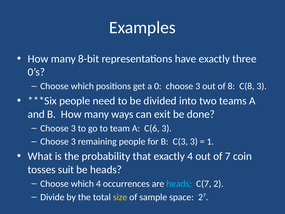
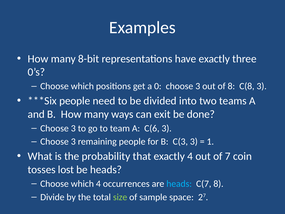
suit: suit -> lost (66, 169)
C(7 2: 2 -> 8 (218, 184)
size colour: yellow -> light green (120, 197)
